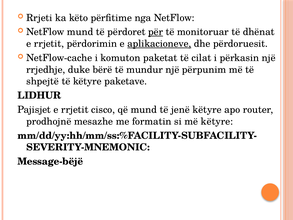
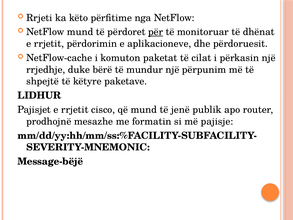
aplikacioneve underline: present -> none (159, 44)
jenë këtyre: këtyre -> publik (207, 110)
më këtyre: këtyre -> pajisje (217, 121)
